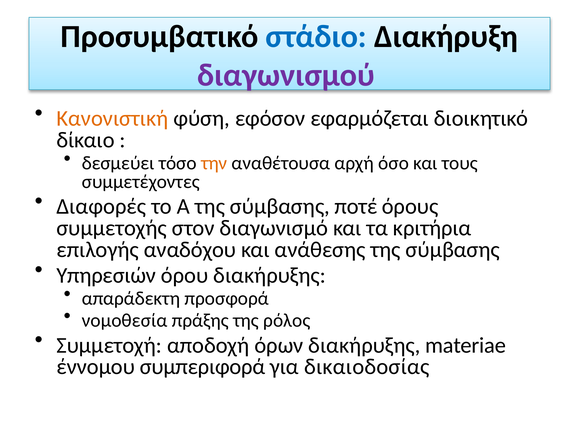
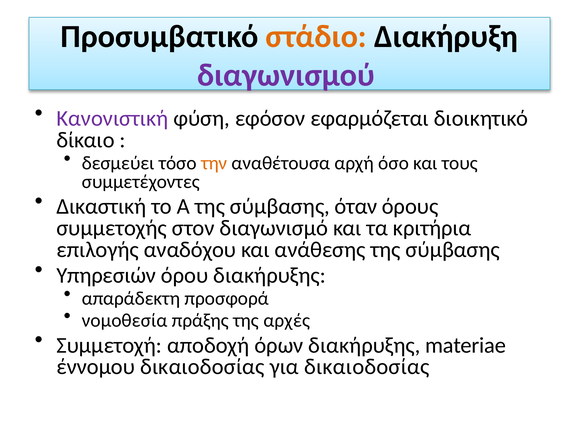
στάδιο colour: blue -> orange (316, 37)
Κανονιστική colour: orange -> purple (112, 118)
Διαφορές: Διαφορές -> Δικαστική (101, 206)
ποτέ: ποτέ -> όταν (356, 206)
ρόλος: ρόλος -> αρχές (287, 321)
έννομου συμπεριφορά: συμπεριφορά -> δικαιοδοσίας (202, 367)
